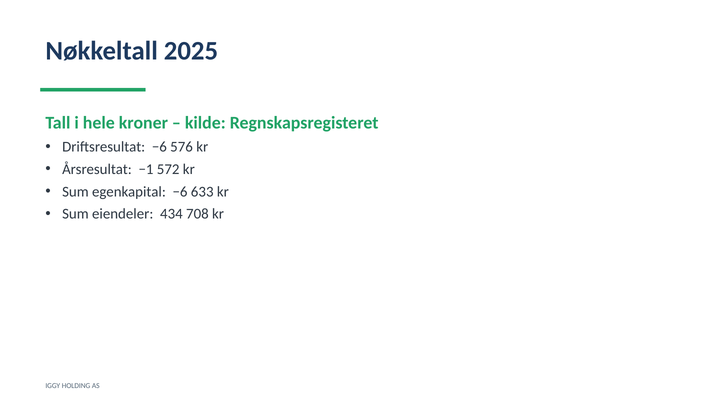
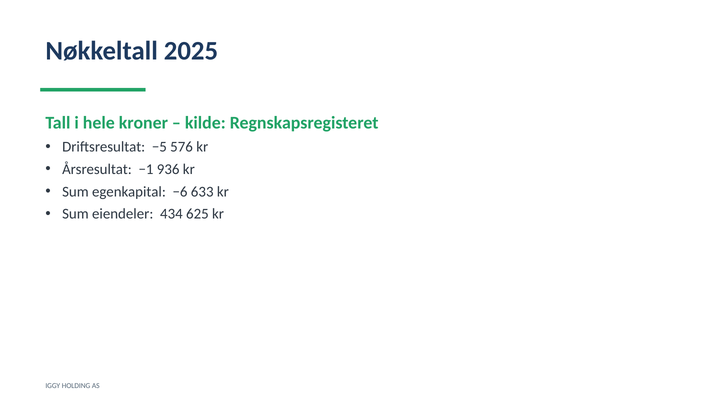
Driftsresultat −6: −6 -> −5 (159, 147)
572: 572 -> 936 (168, 169)
708: 708 -> 625 (197, 214)
